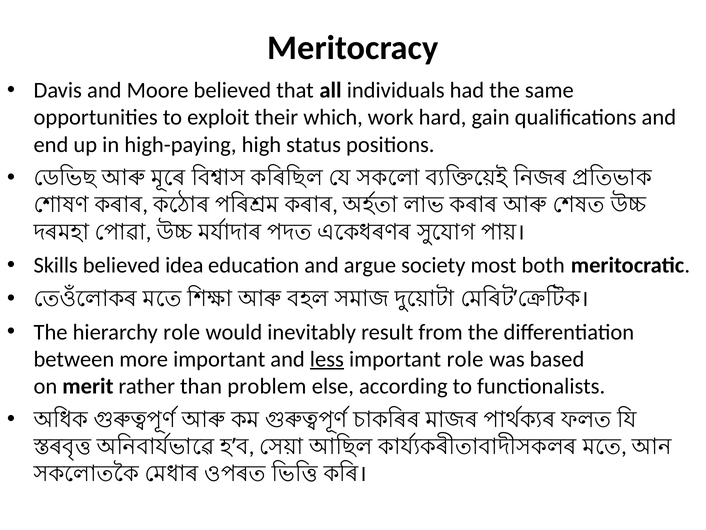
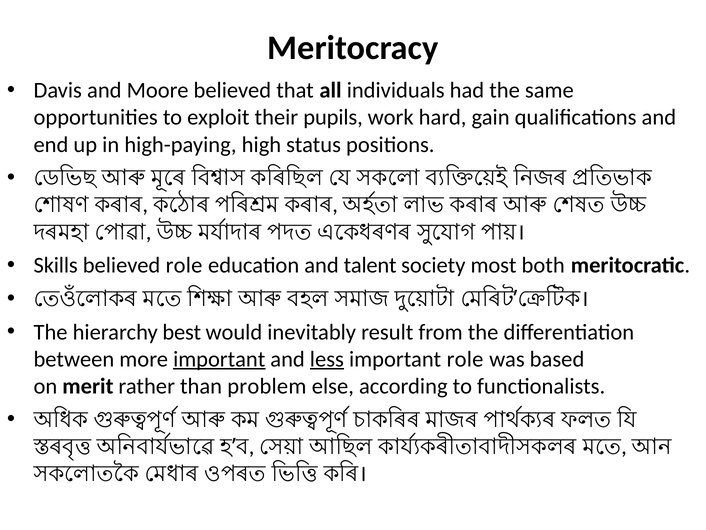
which: which -> pupils (333, 117)
believed idea: idea -> role (184, 265)
argue: argue -> talent (370, 265)
hierarchy role: role -> best (182, 332)
important underline: none -> present (219, 359)
